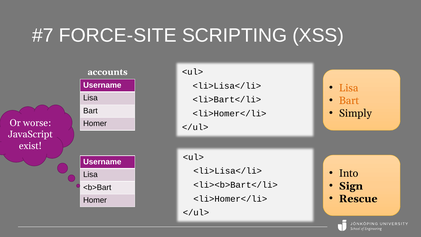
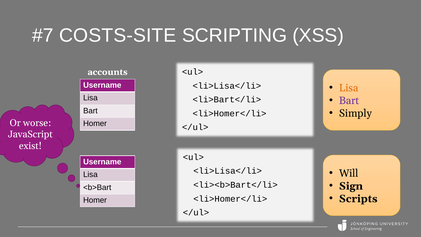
FORCE-SITE: FORCE-SITE -> COSTS-SITE (118, 35)
Bart colour: orange -> purple (349, 101)
Into: Into -> Will (349, 173)
Rescue: Rescue -> Scripts (358, 199)
